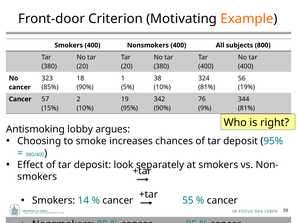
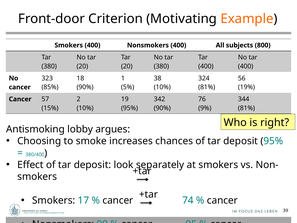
14: 14 -> 17 (83, 200)
55: 55 -> 74 (188, 200)
